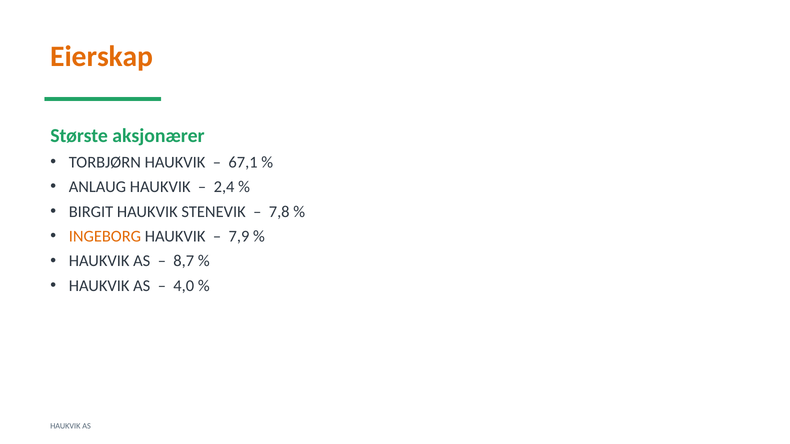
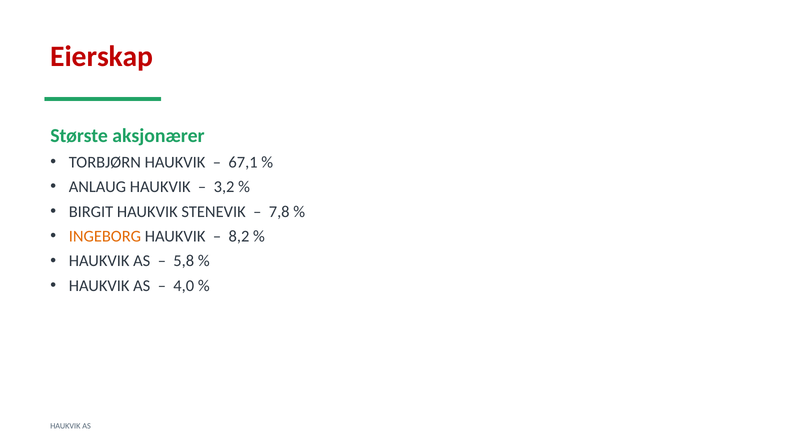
Eierskap colour: orange -> red (102, 56)
2,4: 2,4 -> 3,2 (224, 187)
7,9: 7,9 -> 8,2 (239, 237)
8,7: 8,7 -> 5,8 (184, 261)
